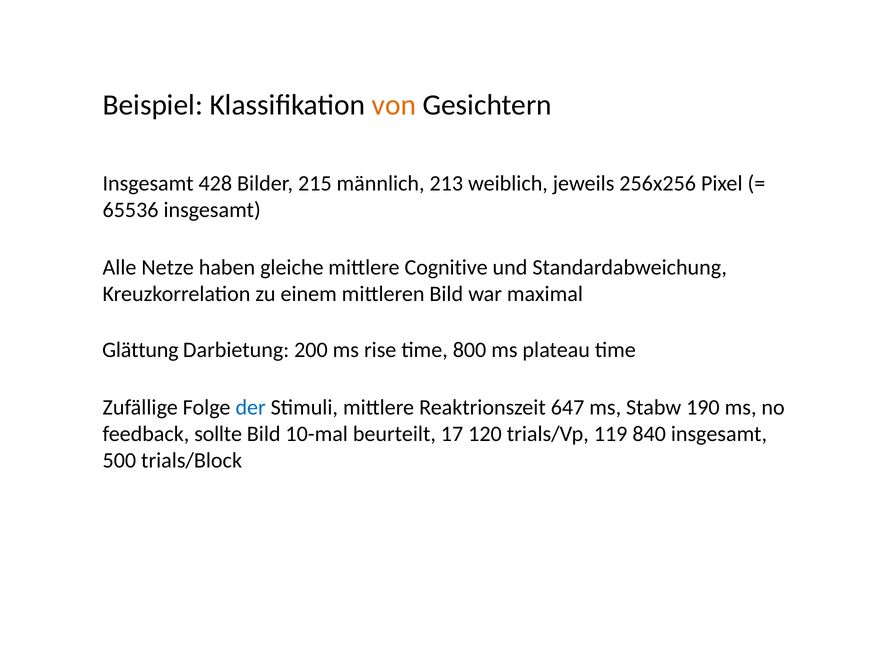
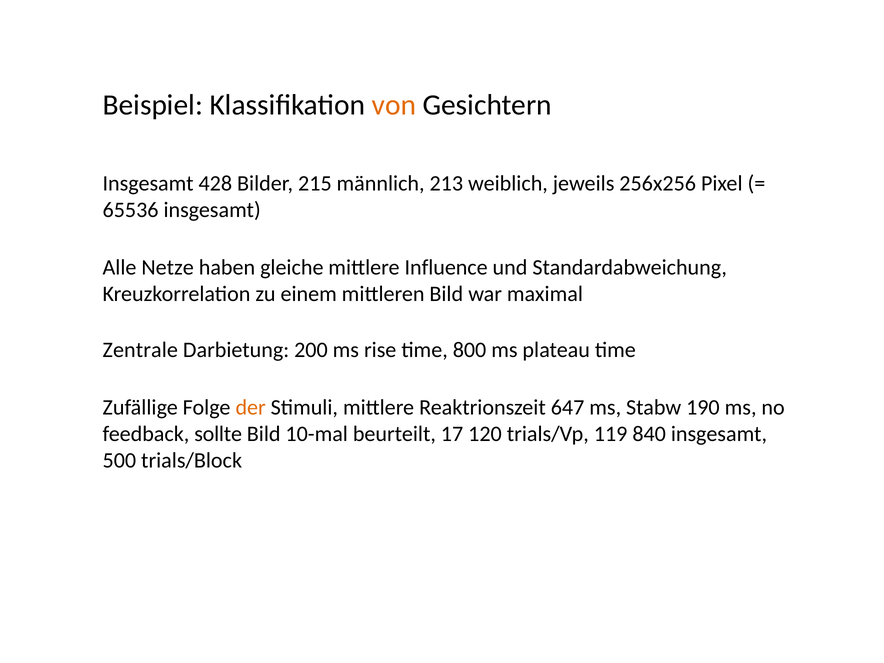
Cognitive: Cognitive -> Influence (446, 267)
Glättung: Glättung -> Zentrale (140, 350)
der colour: blue -> orange (251, 408)
